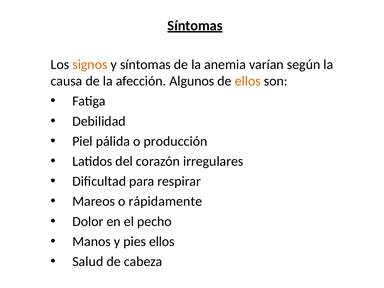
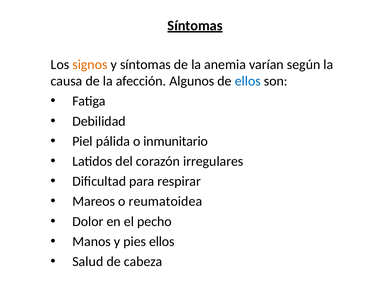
ellos colour: orange -> blue (248, 81)
producción: producción -> inmunitario (176, 141)
rápidamente: rápidamente -> reumatoidea (165, 201)
